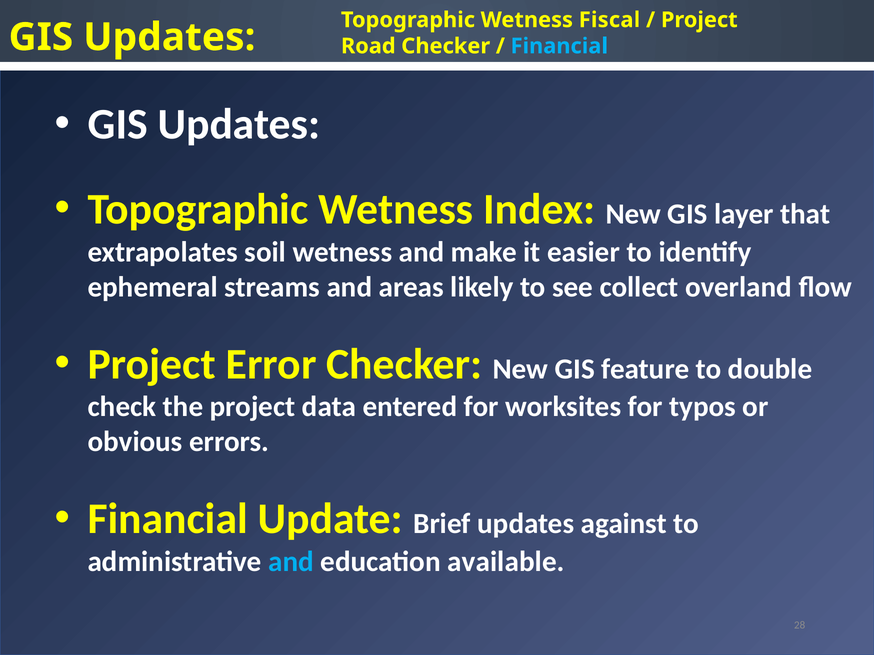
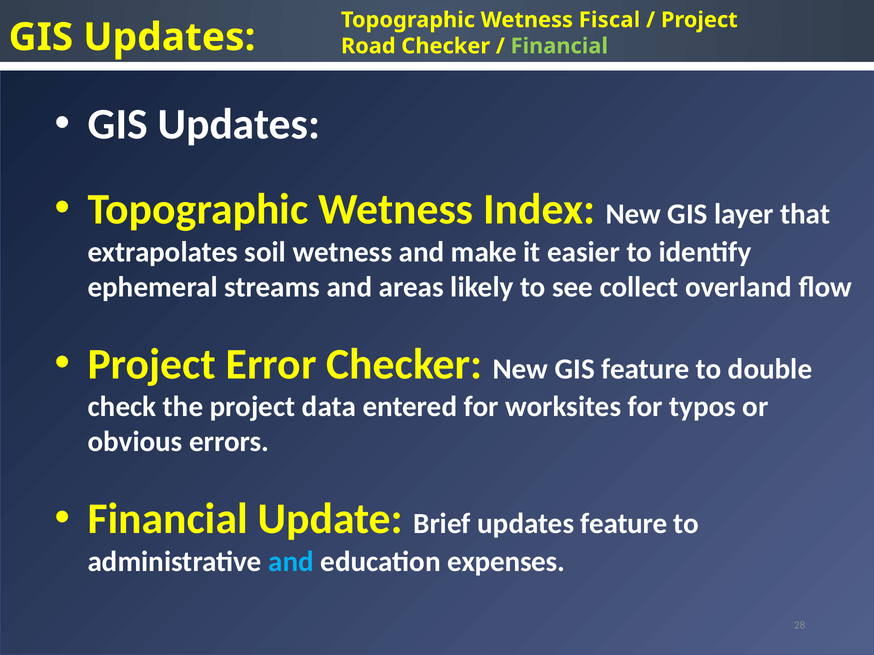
Financial colour: light blue -> light green (559, 46)
updates against: against -> feature (624, 524)
available: available -> expenses (506, 562)
